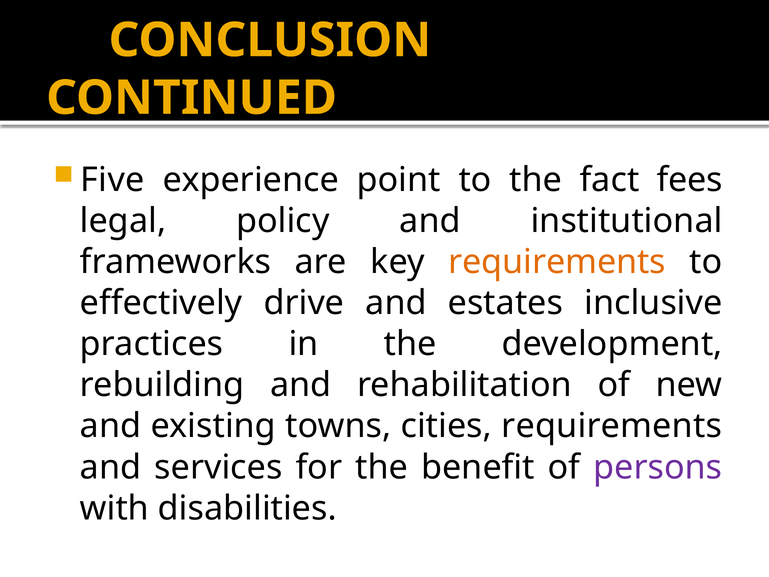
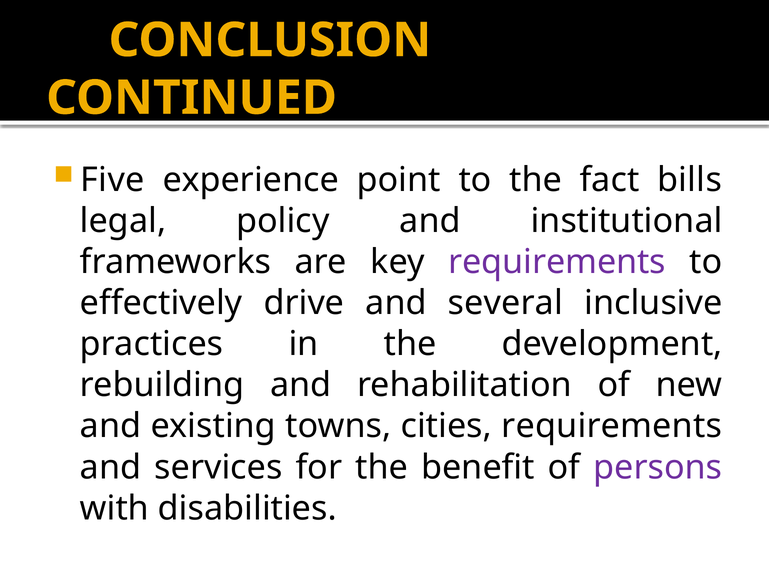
fees: fees -> bills (690, 180)
requirements colour: orange -> purple (557, 262)
estates: estates -> several (505, 303)
